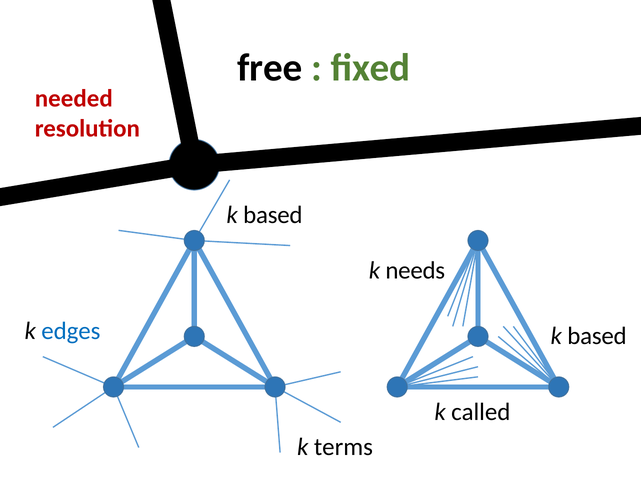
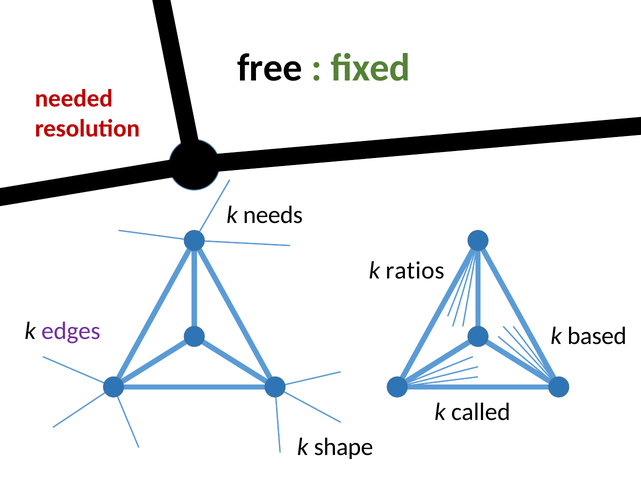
based: based -> needs (273, 215)
needs: needs -> ratios (415, 270)
edges colour: blue -> purple (71, 331)
terms: terms -> shape (344, 447)
